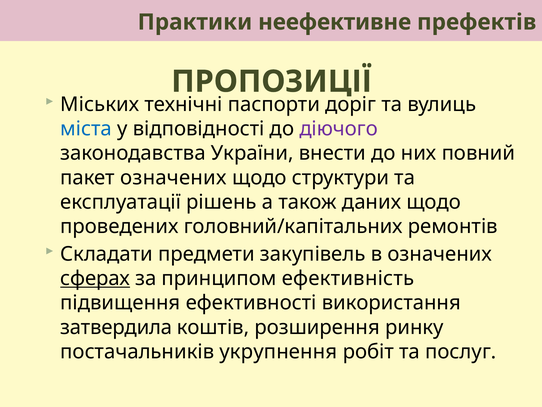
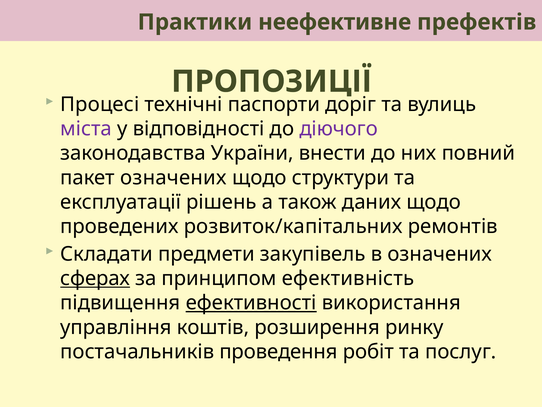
Міських: Міських -> Процесі (100, 104)
міста colour: blue -> purple (86, 129)
головний/капітальних: головний/капітальних -> розвиток/капітальних (293, 226)
ефективності underline: none -> present (251, 303)
затвердила: затвердила -> управління (116, 327)
укрупнення: укрупнення -> проведення (279, 351)
